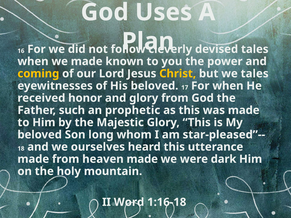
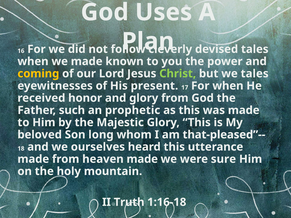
Christ colour: yellow -> light green (178, 74)
His beloved: beloved -> present (154, 86)
star-pleased”--: star-pleased”-- -> that-pleased”-- (224, 135)
dark: dark -> sure (223, 159)
Word: Word -> Truth (129, 202)
